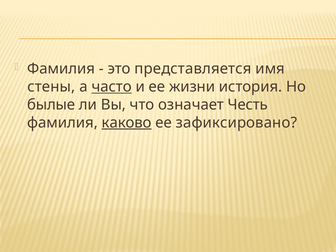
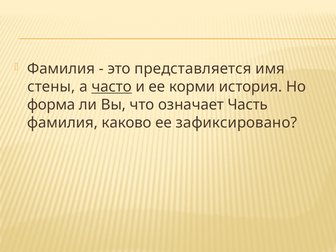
жизни: жизни -> корми (192, 87)
былые: былые -> форма (51, 105)
Честь: Честь -> Часть (248, 105)
каково underline: present -> none (127, 123)
